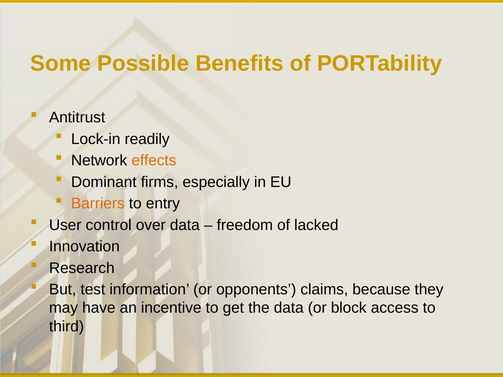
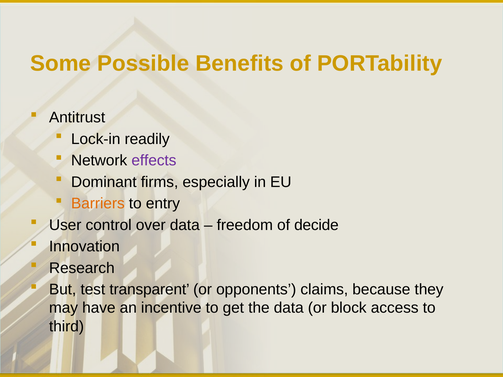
effects colour: orange -> purple (154, 161)
lacked: lacked -> decide (316, 225)
information: information -> transparent (150, 290)
